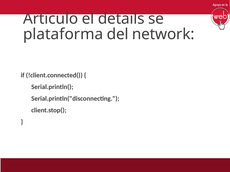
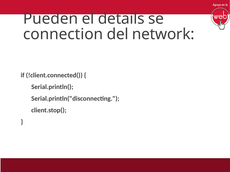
Artículo: Artículo -> Pueden (51, 19)
plataforma: plataforma -> connection (63, 34)
